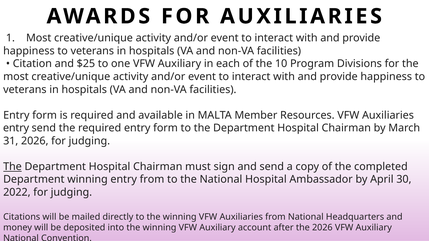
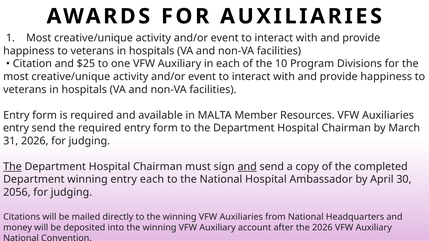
and underline: none -> present (247, 167)
entry from: from -> each (152, 180)
2022: 2022 -> 2056 (17, 193)
